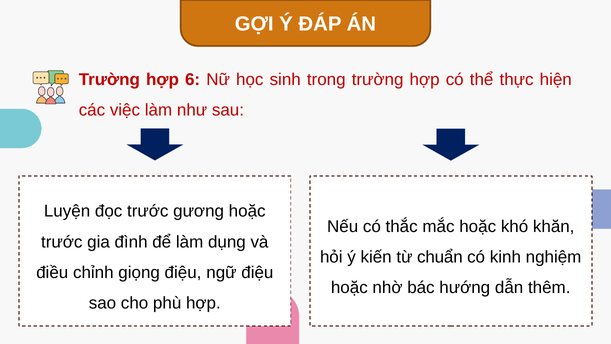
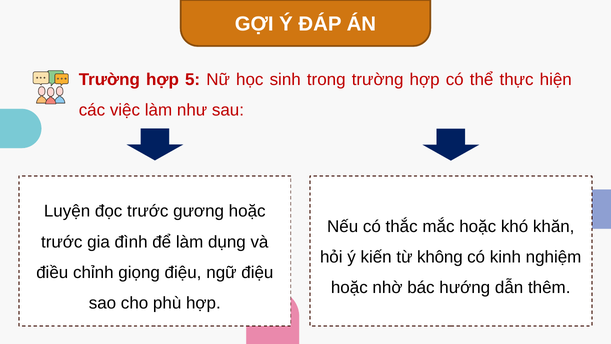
6: 6 -> 5 (193, 80)
chuẩn: chuẩn -> không (440, 257)
